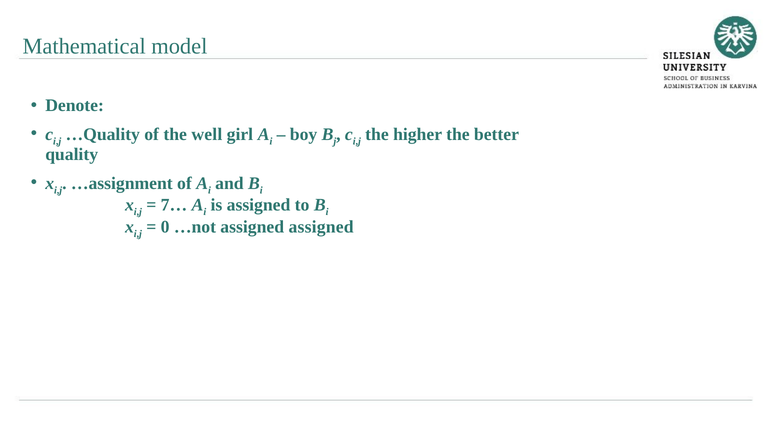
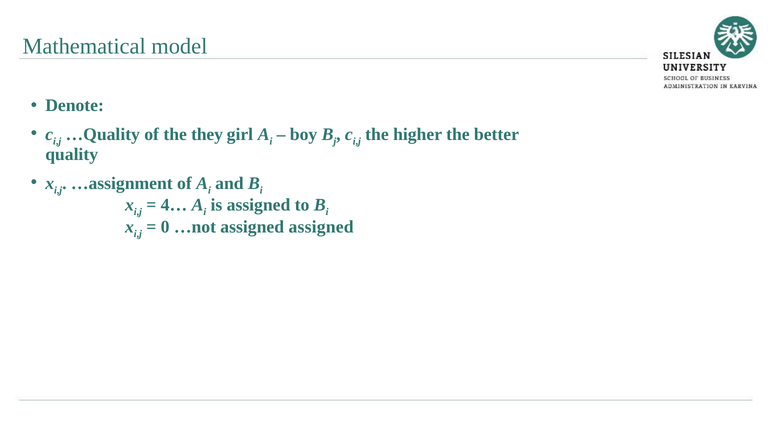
well: well -> they (207, 134)
7…: 7… -> 4… (174, 205)
